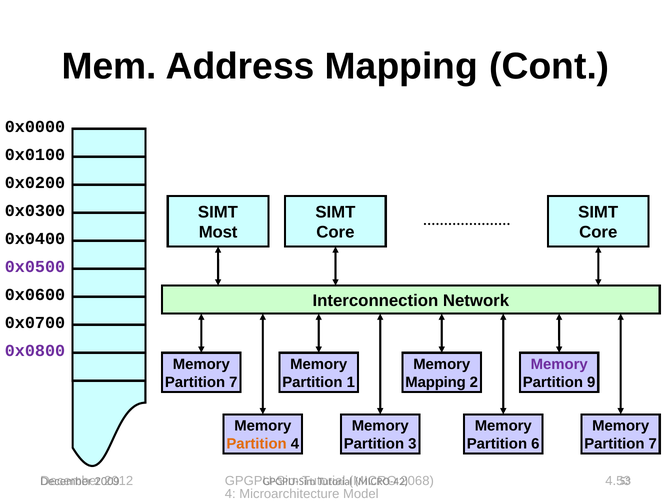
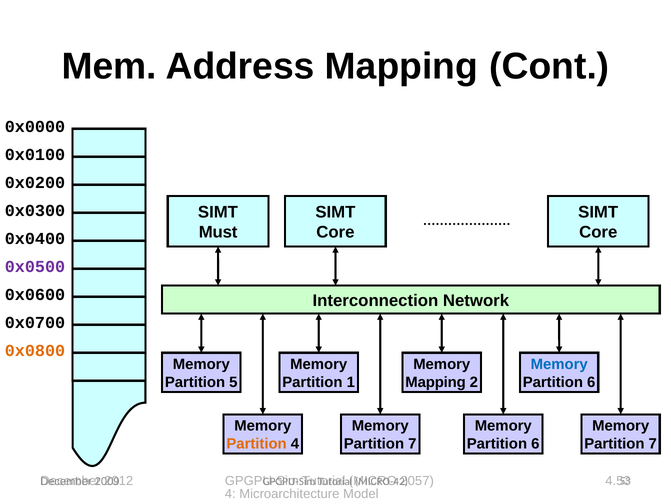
Most: Most -> Must (218, 232)
0x0800 colour: purple -> orange (35, 350)
Memory colour: purple -> blue (559, 364)
7: 7 -> 5 (233, 382)
9: 9 -> 6 (591, 382)
3: 3 -> 7 (412, 443)
2068: 2068 -> 2057 (417, 480)
